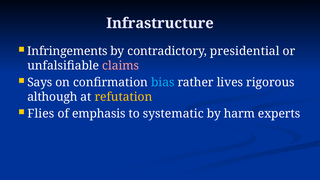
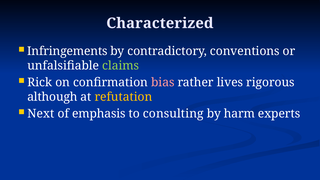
Infrastructure: Infrastructure -> Characterized (160, 23)
presidential: presidential -> conventions (245, 51)
claims colour: pink -> light green (121, 66)
Says: Says -> Rick (40, 82)
bias colour: light blue -> pink (163, 82)
Flies: Flies -> Next (41, 114)
systematic: systematic -> consulting (173, 114)
